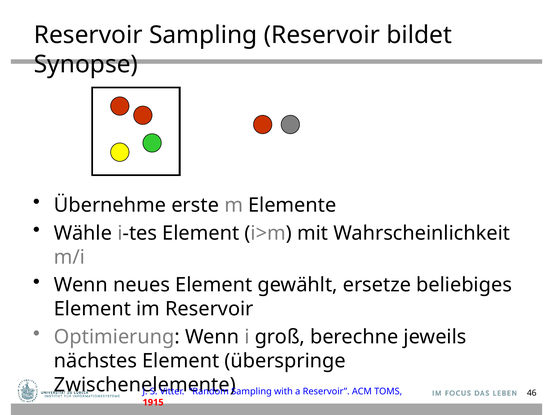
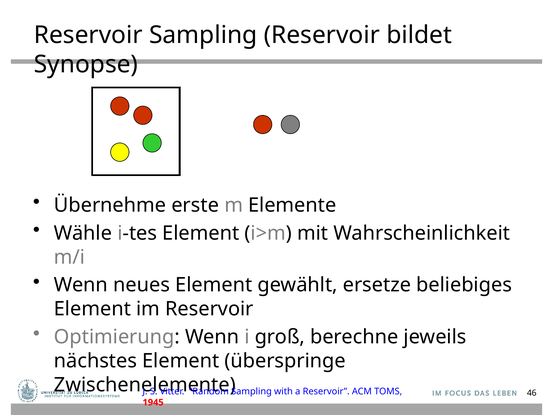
1915: 1915 -> 1945 (153, 402)
